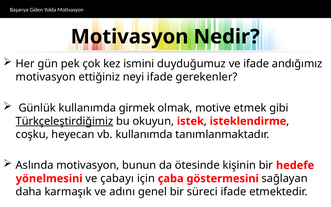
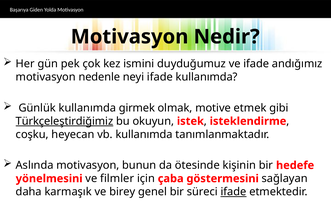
ettiğiniz: ettiğiniz -> nedenle (99, 77)
ifade gerekenler: gerekenler -> kullanımda (207, 77)
çabayı: çabayı -> filmler (117, 178)
adını: adını -> birey (122, 192)
ifade underline: none -> present (233, 192)
